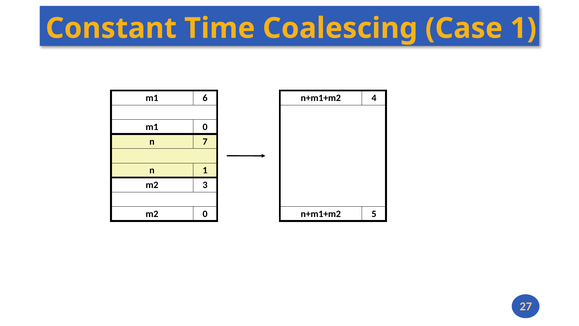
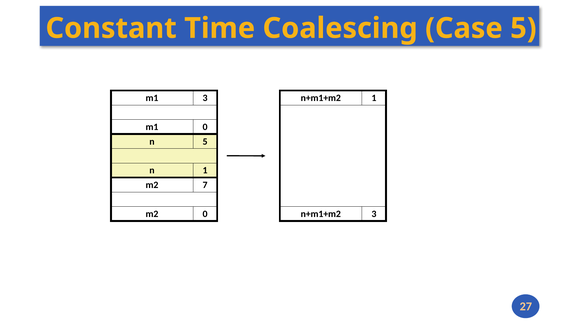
Case 1: 1 -> 5 (523, 28)
m1 6: 6 -> 3 (205, 98)
n+m1+m2 4: 4 -> 1 (374, 98)
n 7: 7 -> 5 (205, 141)
3: 3 -> 7 (205, 185)
n+m1+m2 5: 5 -> 3 (374, 214)
